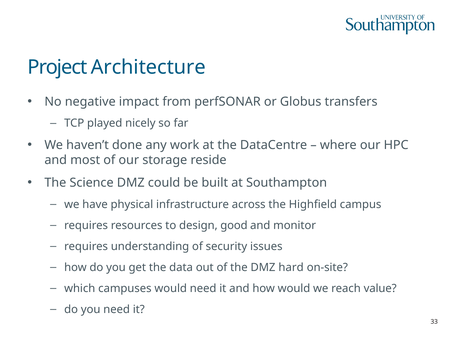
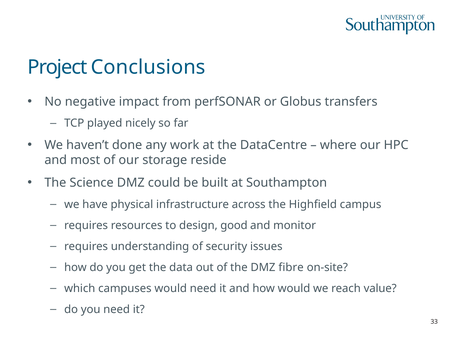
Architecture: Architecture -> Conclusions (148, 67)
hard: hard -> fibre (291, 268)
